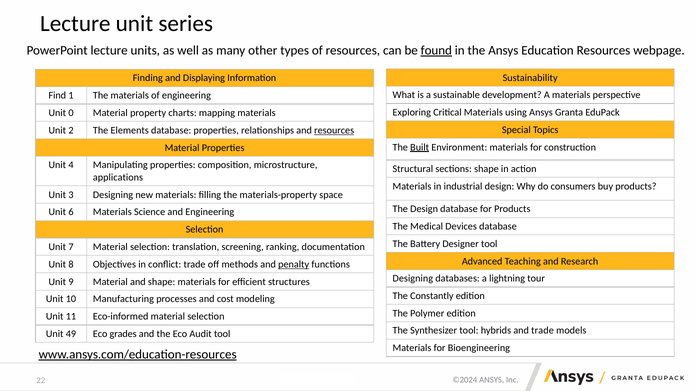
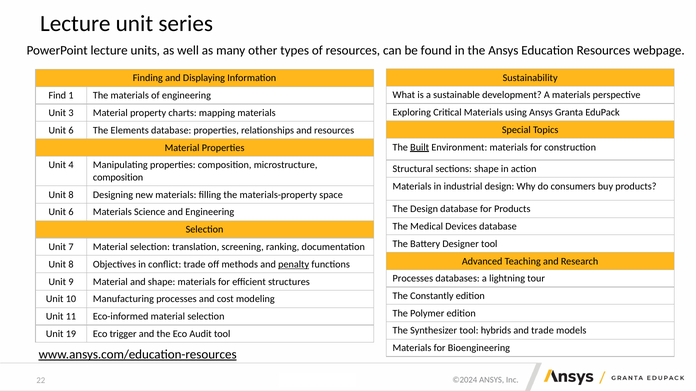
found underline: present -> none (436, 51)
0: 0 -> 3 (71, 113)
2: 2 -> 6 (71, 130)
resources underline: present -> none (334, 130)
applications: applications -> composition (118, 178)
3: 3 -> 8 (71, 195)
Designing: Designing -> Processes (413, 279)
49: 49 -> 19 (71, 334)
grades: grades -> trigger (123, 334)
